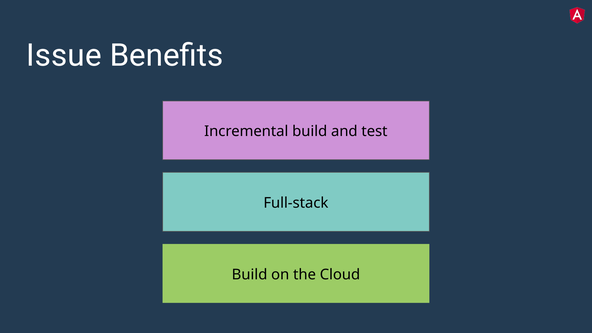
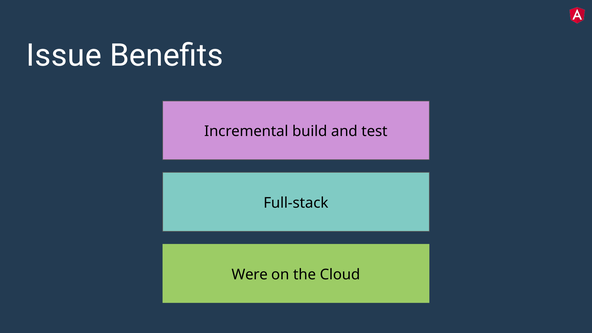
Build: Build -> Were (250, 274)
